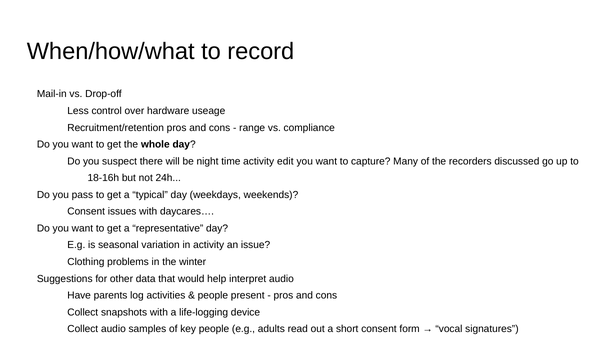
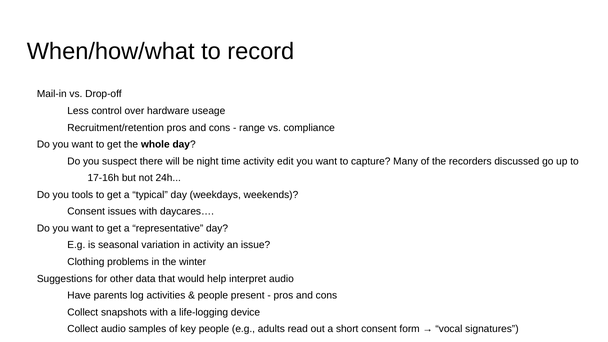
18-16h: 18-16h -> 17-16h (103, 178)
pass: pass -> tools (82, 195)
